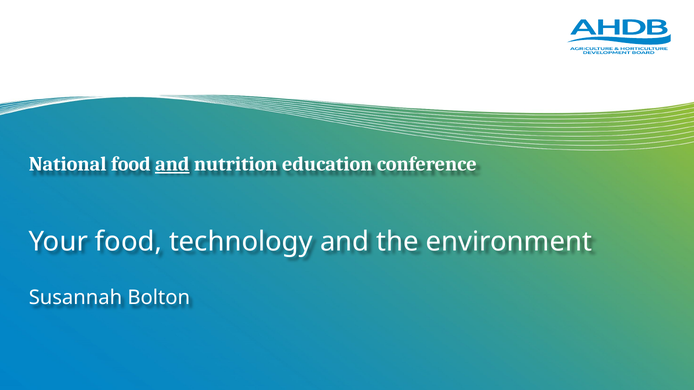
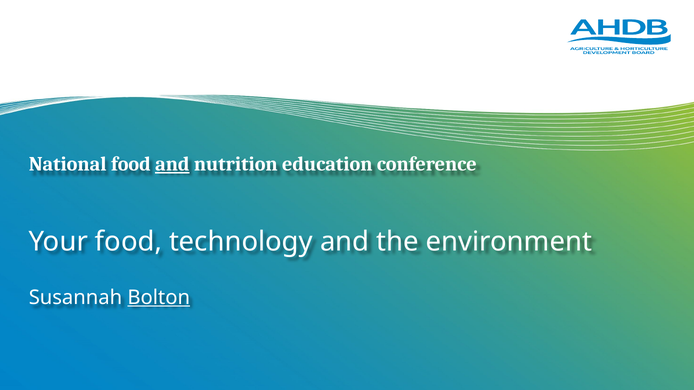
Bolton underline: none -> present (159, 298)
